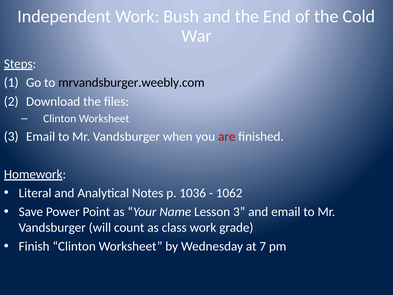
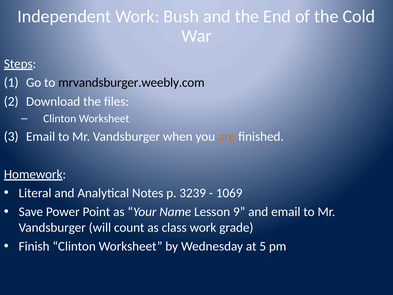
are colour: red -> orange (227, 137)
1036: 1036 -> 3239 (193, 193)
1062: 1062 -> 1069 (229, 193)
Lesson 3: 3 -> 9 (239, 212)
7: 7 -> 5 (263, 246)
